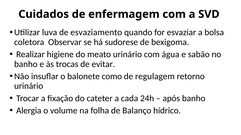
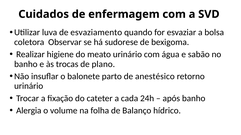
evitar: evitar -> plano (103, 64)
como: como -> parto (112, 77)
regulagem: regulagem -> anestésico (155, 77)
